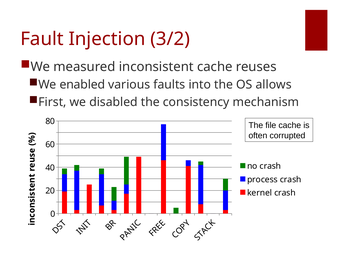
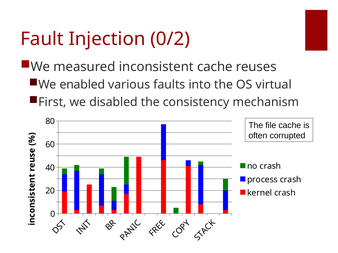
3/2: 3/2 -> 0/2 (170, 39)
allows: allows -> virtual (274, 85)
